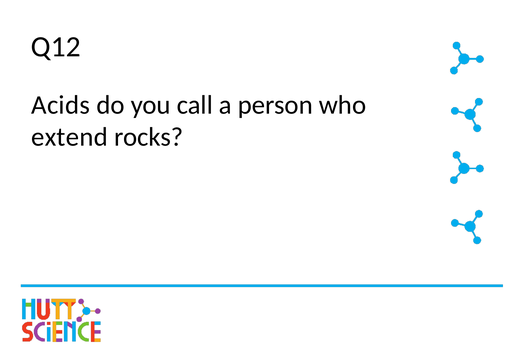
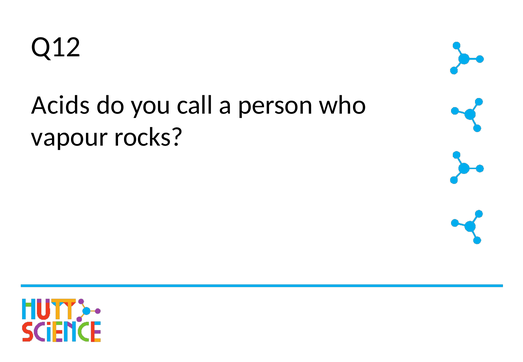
extend: extend -> vapour (70, 137)
